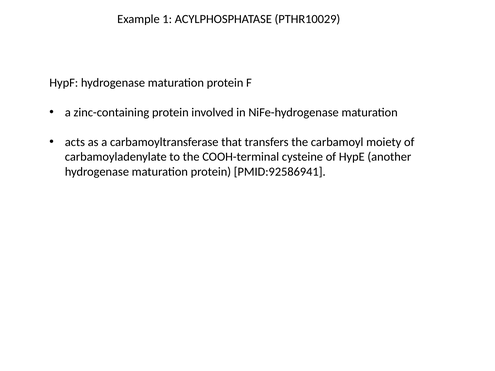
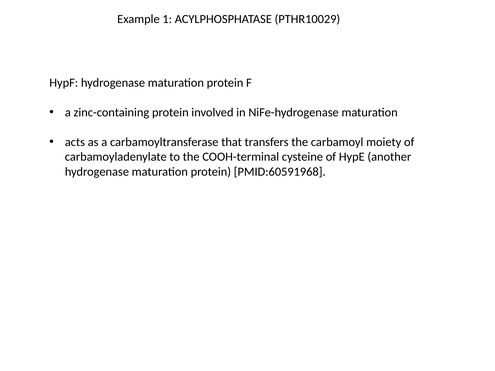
PMID:92586941: PMID:92586941 -> PMID:60591968 (280, 172)
